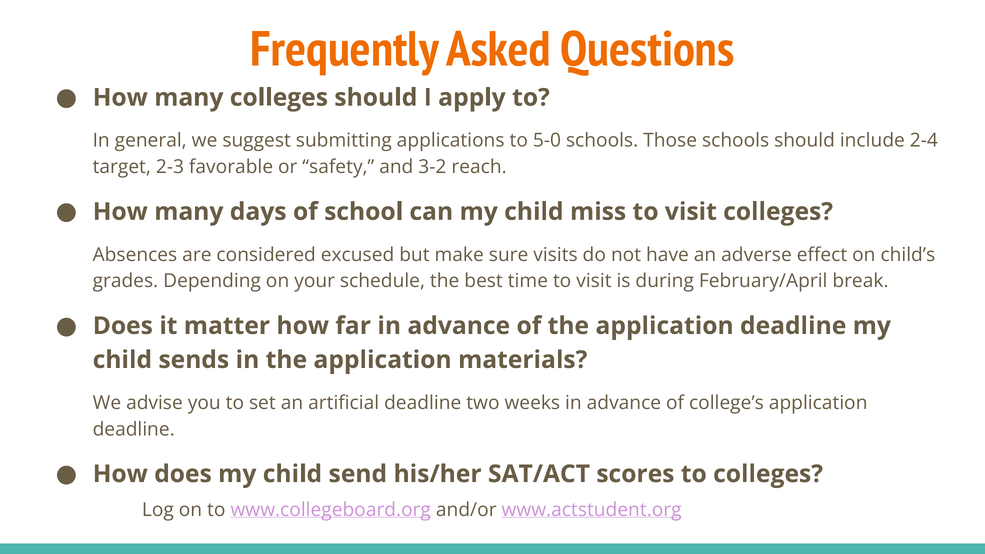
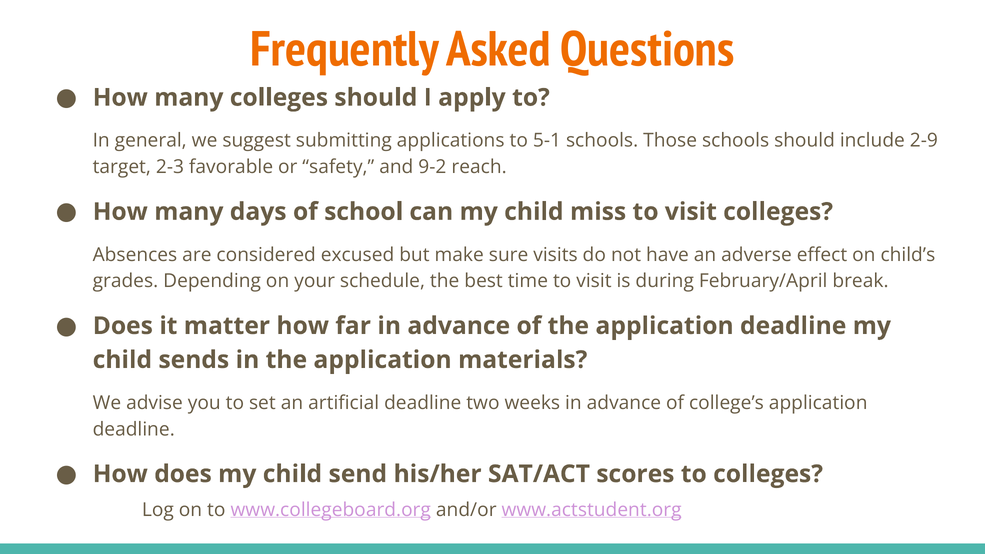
5-0: 5-0 -> 5-1 (547, 141)
2-4: 2-4 -> 2-9 (924, 141)
3-2: 3-2 -> 9-2 (432, 167)
